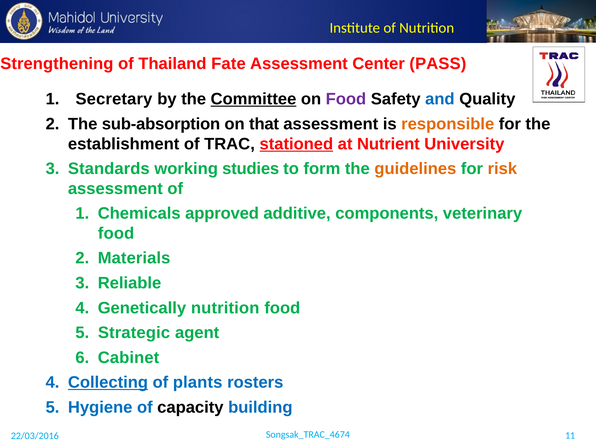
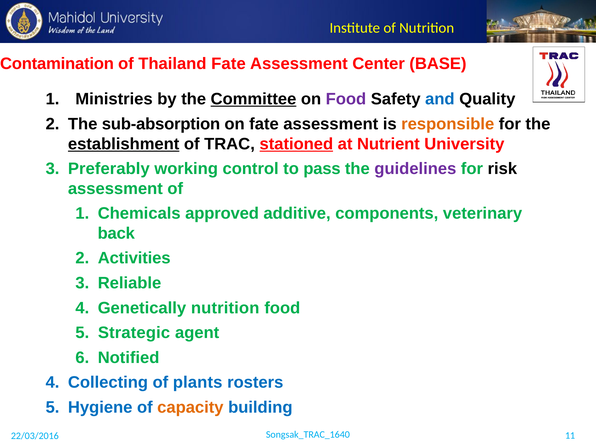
Strengthening: Strengthening -> Contamination (57, 64)
PASS: PASS -> BASE (438, 64)
Secretary: Secretary -> Ministries (114, 99)
on that: that -> fate (264, 124)
establishment underline: none -> present (124, 144)
Standards: Standards -> Preferably (109, 169)
studies: studies -> control (251, 169)
form: form -> pass (322, 169)
guidelines colour: orange -> purple (415, 169)
risk colour: orange -> black (502, 169)
food: food -> back (116, 233)
Materials: Materials -> Activities (134, 258)
Cabinet: Cabinet -> Notified (129, 358)
Collecting underline: present -> none (108, 382)
capacity colour: black -> orange (190, 407)
Songsak_TRAC_4674: Songsak_TRAC_4674 -> Songsak_TRAC_1640 (308, 435)
